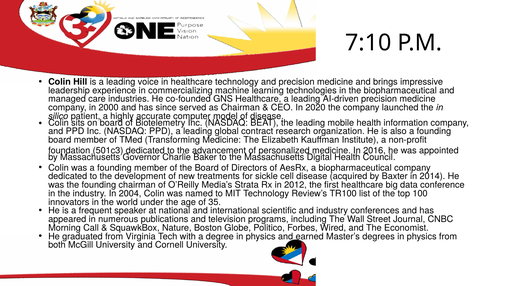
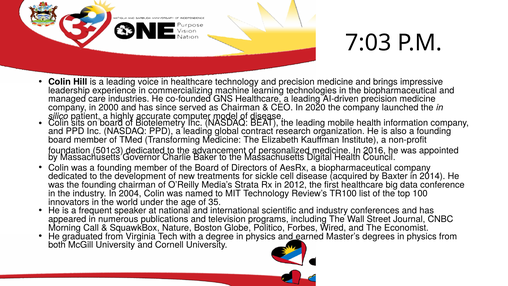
7:10: 7:10 -> 7:03 (368, 43)
